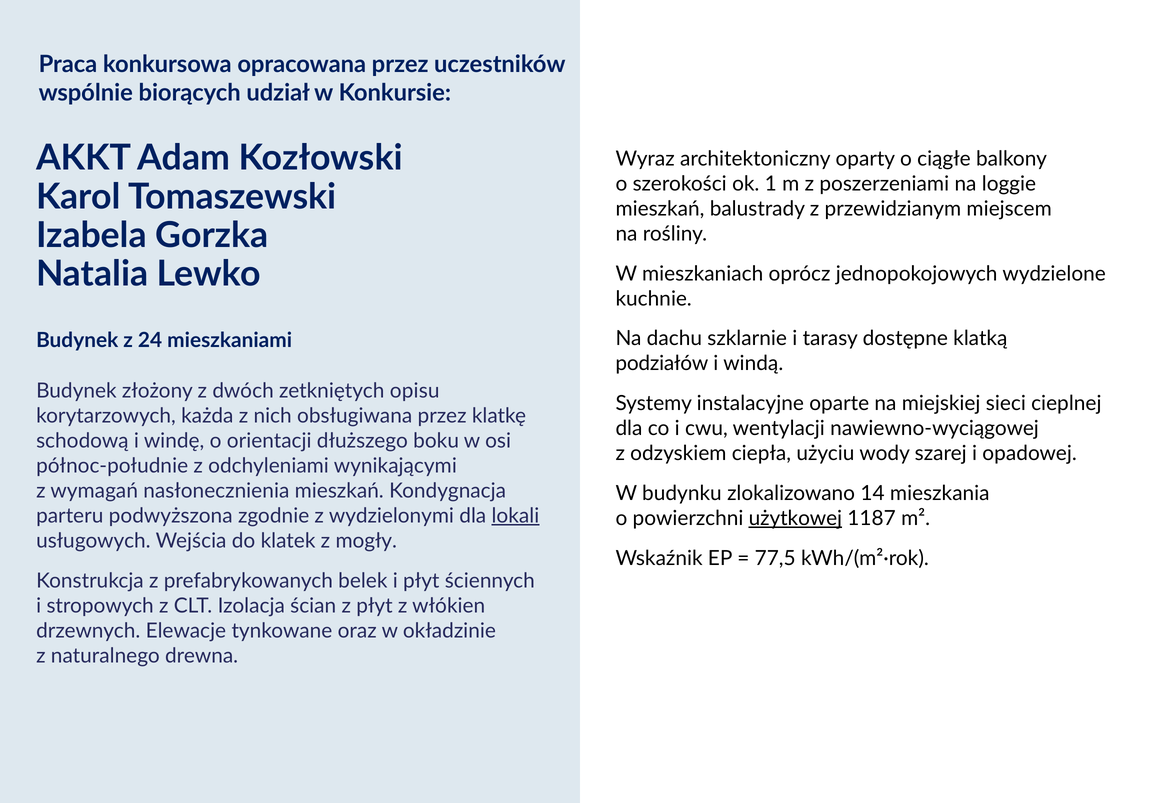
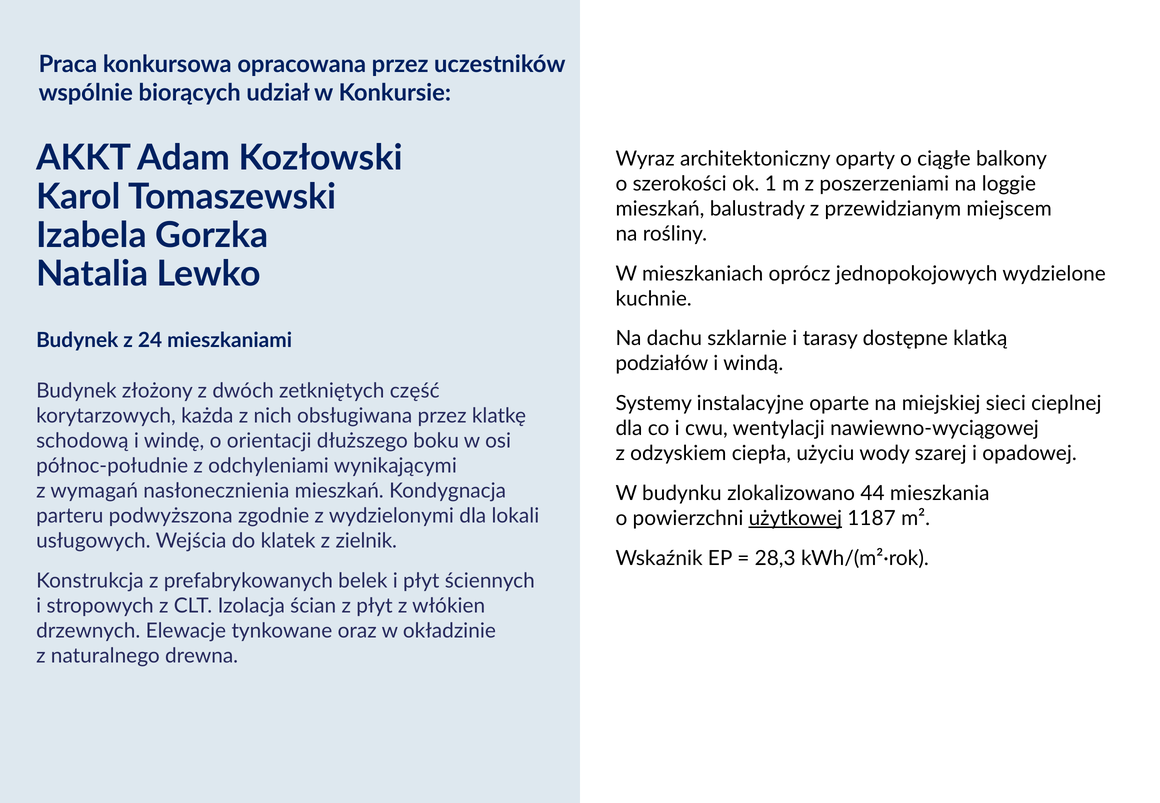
opisu: opisu -> część (415, 391)
14: 14 -> 44 (873, 493)
lokali underline: present -> none (515, 516)
mogły: mogły -> zielnik (366, 541)
77,5: 77,5 -> 28,3 (775, 558)
